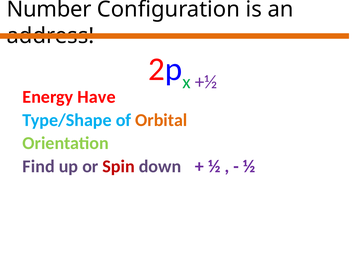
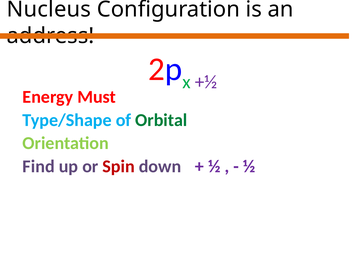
Number: Number -> Nucleus (49, 9)
Have: Have -> Must (97, 97)
Orbital colour: orange -> green (161, 120)
